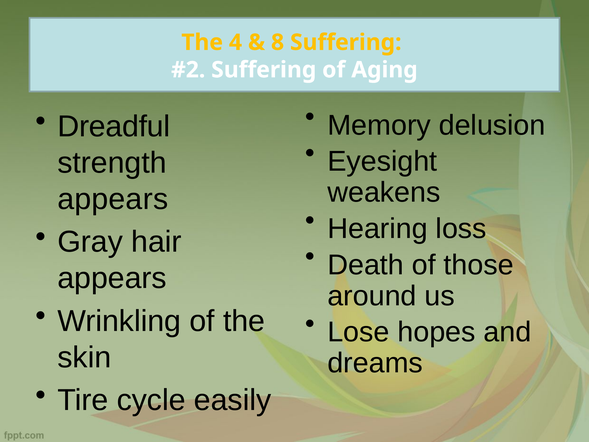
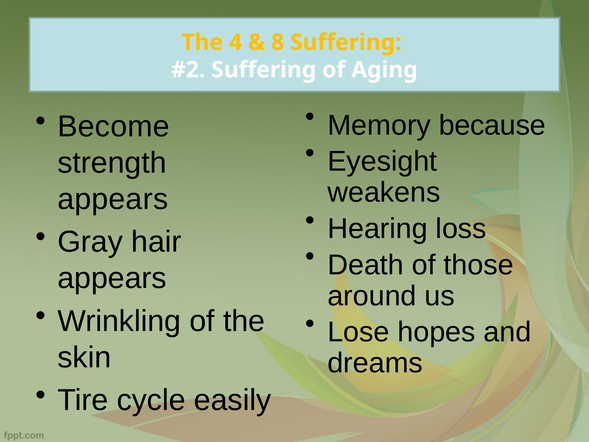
delusion: delusion -> because (492, 125)
Dreadful: Dreadful -> Become (114, 126)
